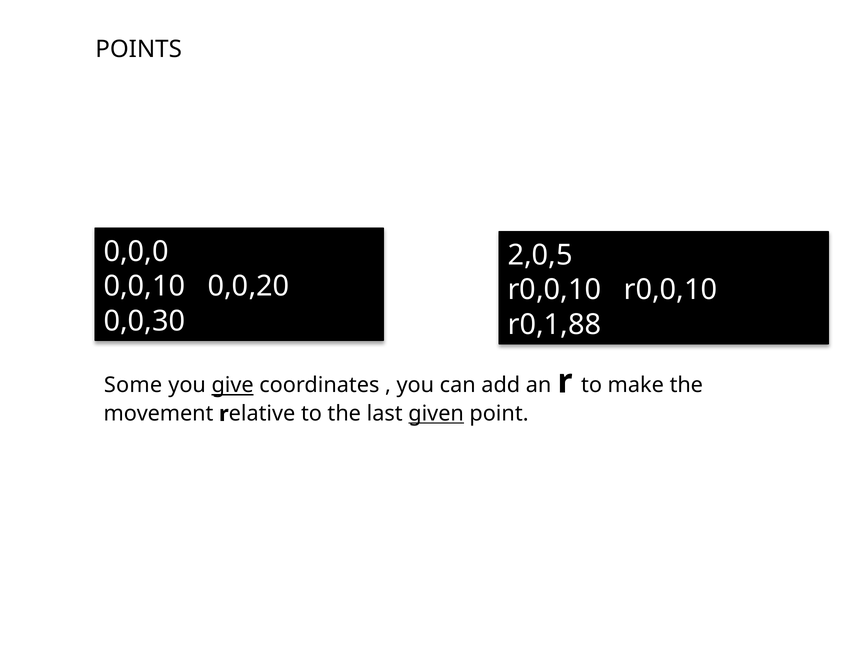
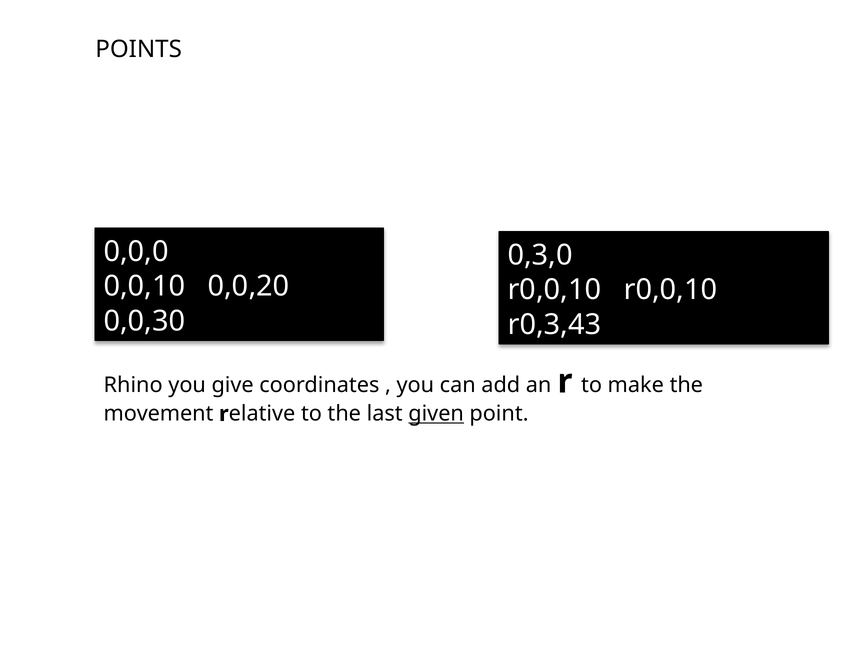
2,0,5: 2,0,5 -> 0,3,0 (540, 255)
r0,1,88: r0,1,88 -> r0,3,43 (554, 325)
Some: Some -> Rhino (133, 385)
give underline: present -> none (233, 385)
